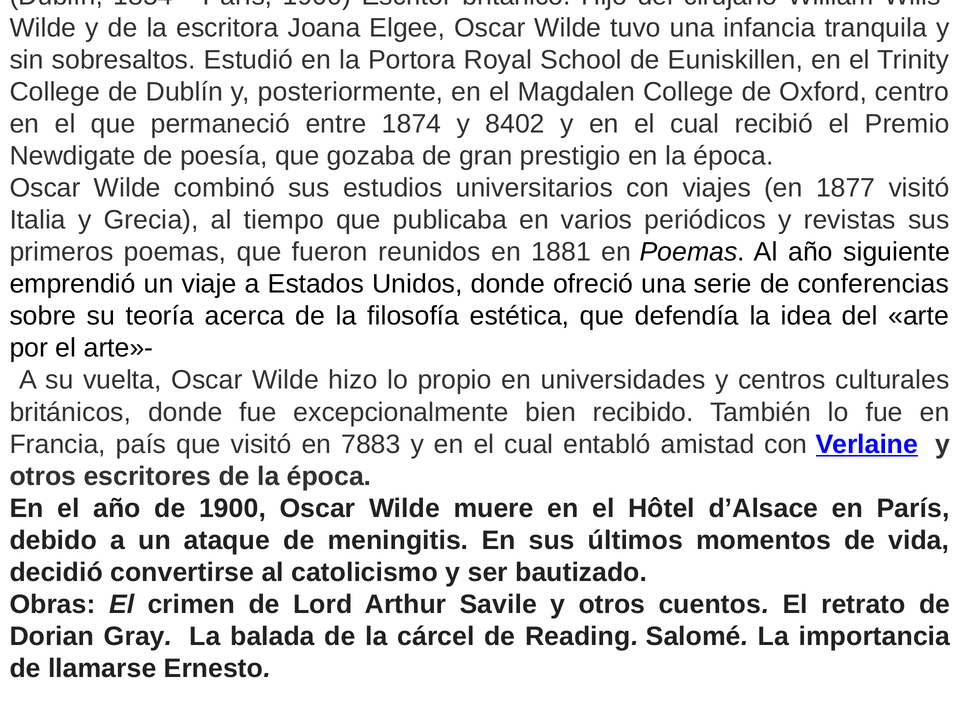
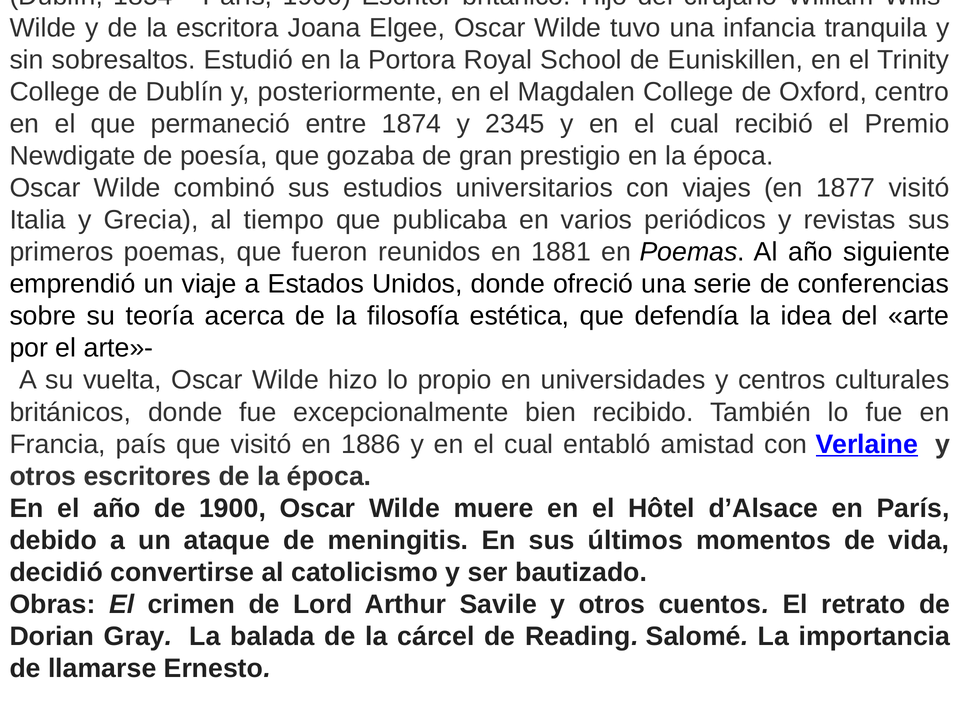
8402: 8402 -> 2345 (515, 124)
7883: 7883 -> 1886 (371, 444)
